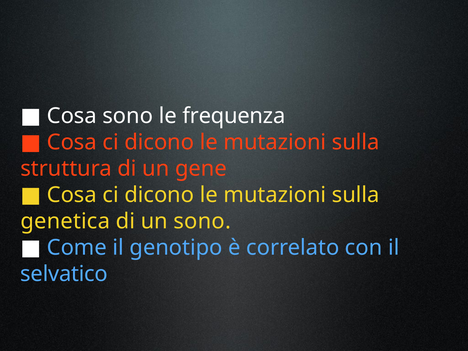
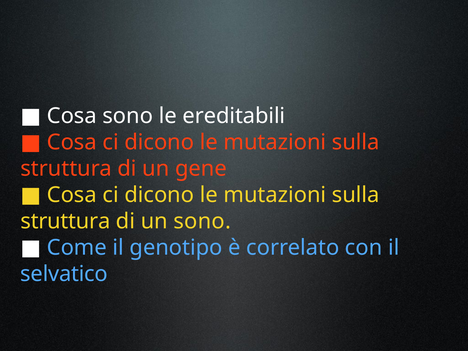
frequenza: frequenza -> ereditabili (234, 116)
genetica: genetica -> struttura (65, 221)
